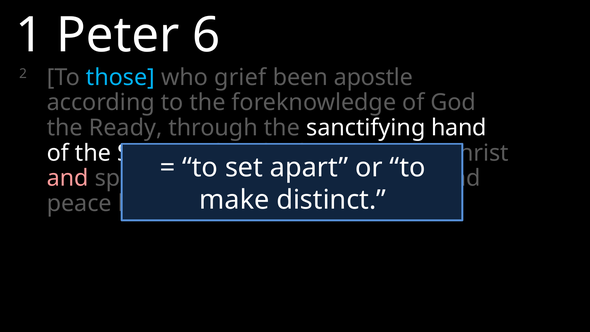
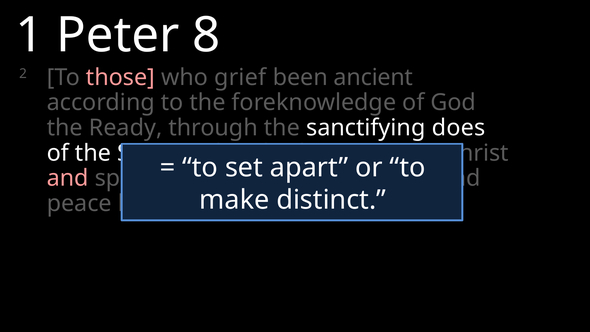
6: 6 -> 8 (206, 35)
those colour: light blue -> pink (120, 77)
apostle: apostle -> ancient (373, 77)
hand: hand -> does (459, 128)
